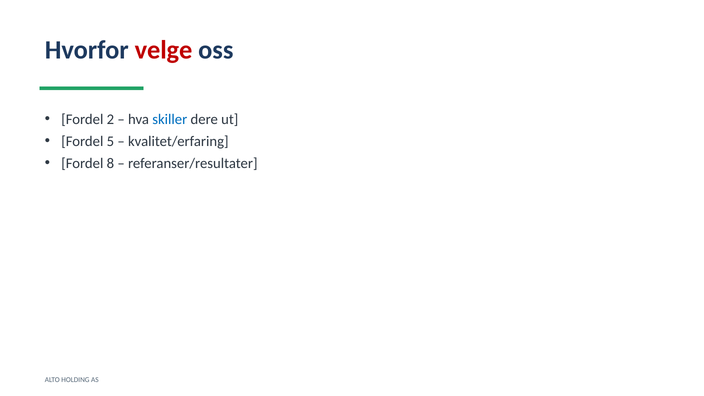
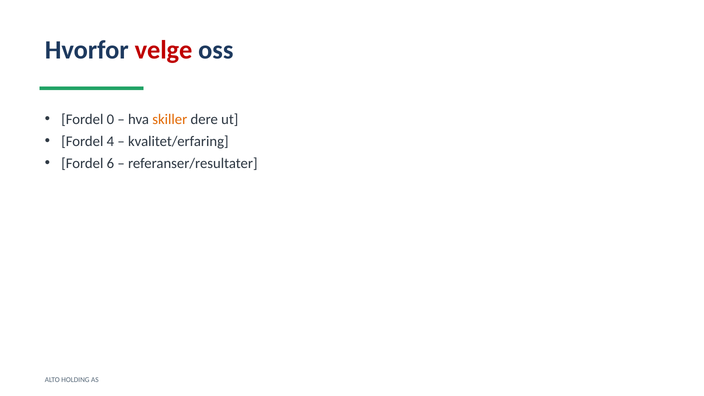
2: 2 -> 0 (110, 119)
skiller colour: blue -> orange (170, 119)
5: 5 -> 4 (110, 141)
8: 8 -> 6 (110, 163)
